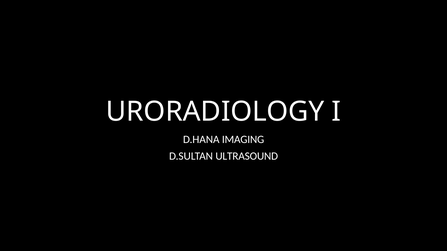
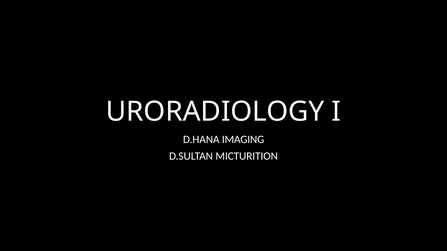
ULTRASOUND: ULTRASOUND -> MICTURITION (247, 156)
